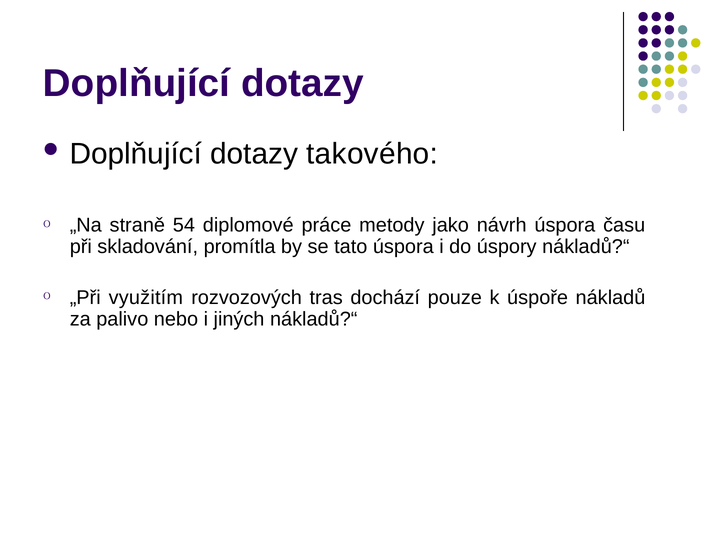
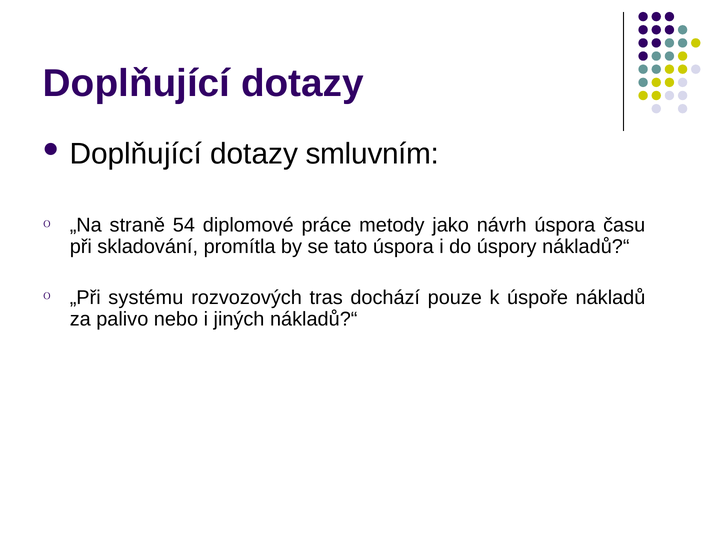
takového: takového -> smluvním (373, 154)
využitím: využitím -> systému (146, 298)
